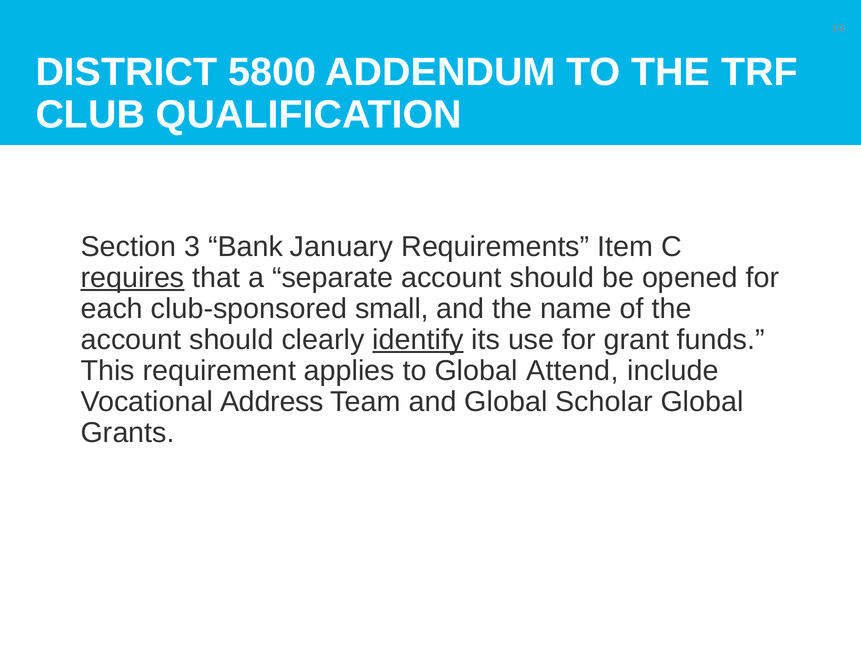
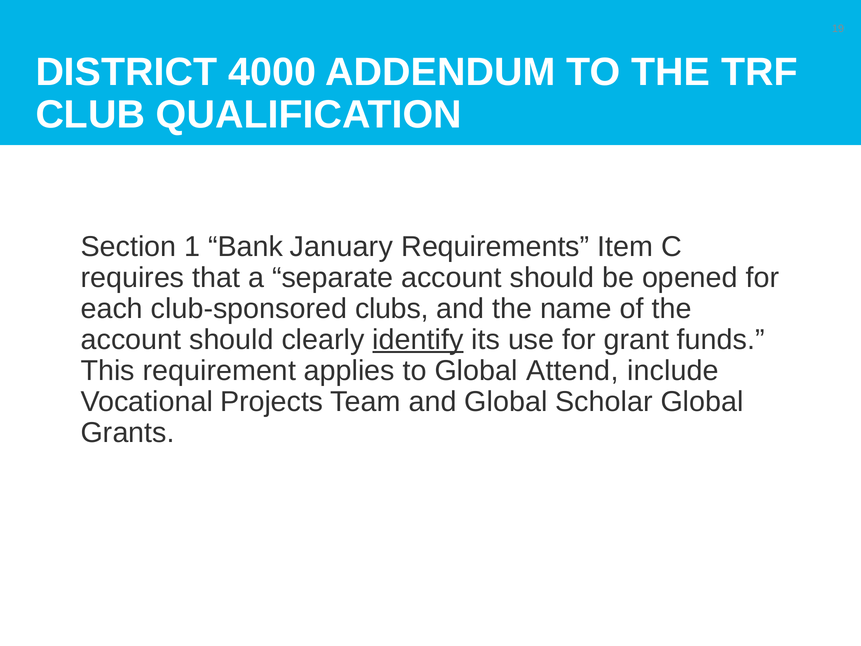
5800: 5800 -> 4000 (272, 72)
3: 3 -> 1 (192, 247)
requires underline: present -> none (133, 278)
small: small -> clubs (392, 308)
Address: Address -> Projects (272, 401)
